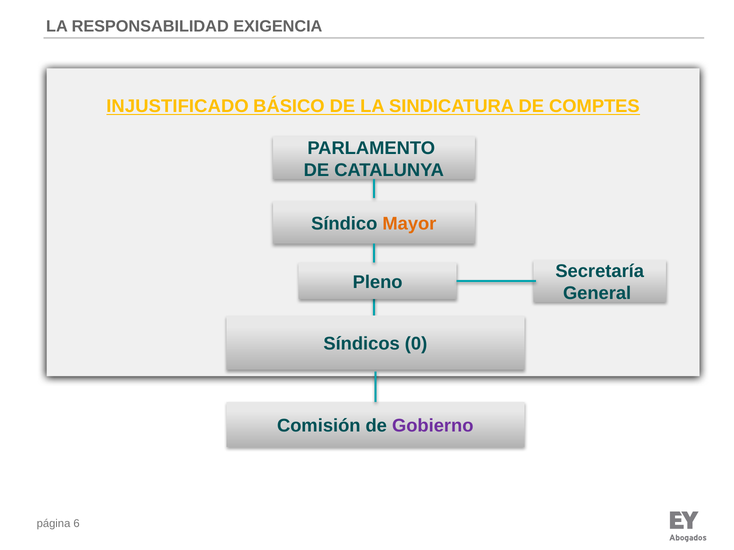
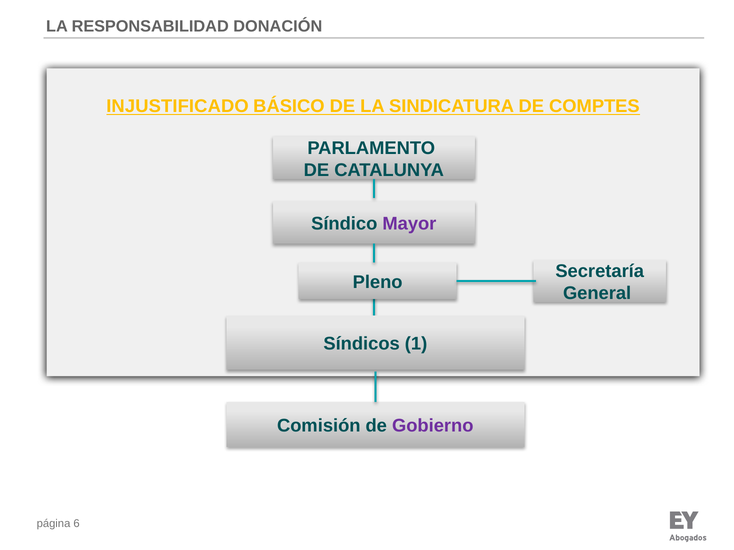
EXIGENCIA: EXIGENCIA -> DONACIÓN (278, 27)
Mayor colour: orange -> purple (409, 224)
0: 0 -> 1 (416, 344)
